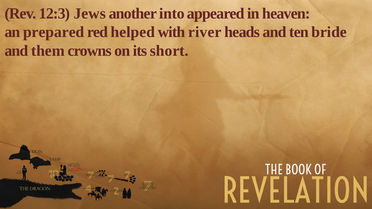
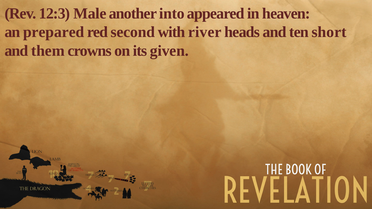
Jews: Jews -> Male (90, 14)
helped: helped -> second (133, 32)
bride: bride -> short (329, 32)
short: short -> given (169, 51)
